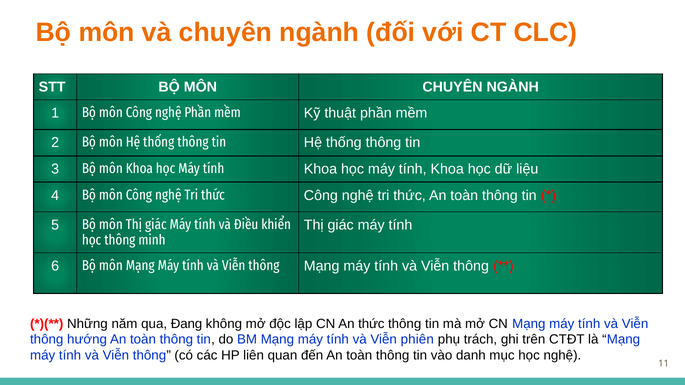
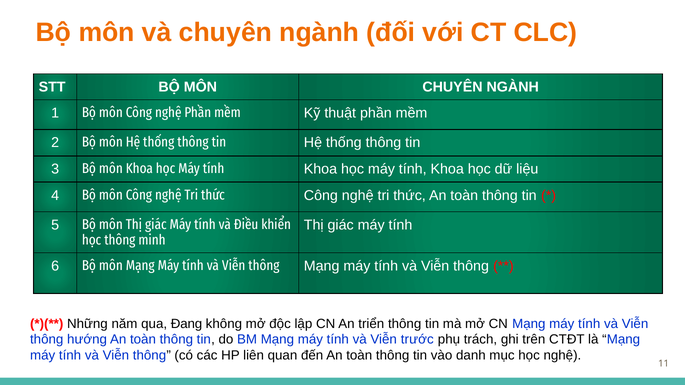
An thức: thức -> triển (371, 324)
phiên: phiên -> trước (417, 340)
